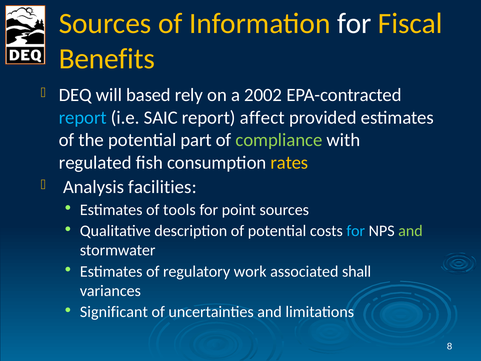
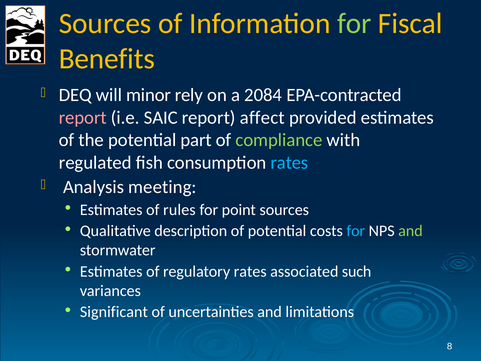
for colour: white -> light green (354, 24)
based: based -> minor (149, 95)
2002: 2002 -> 2084 (263, 95)
report colour: light blue -> pink (83, 118)
rates colour: yellow -> light blue (289, 162)
facilities: facilities -> meeting (162, 187)
tools: tools -> rules (179, 210)
regulatory work: work -> rates (250, 271)
shall: shall -> such (357, 271)
